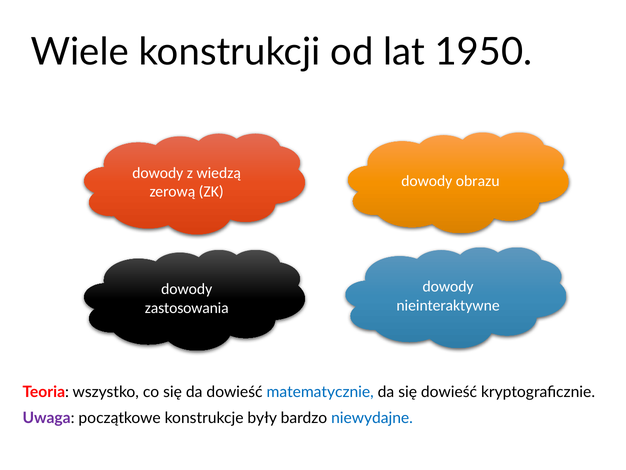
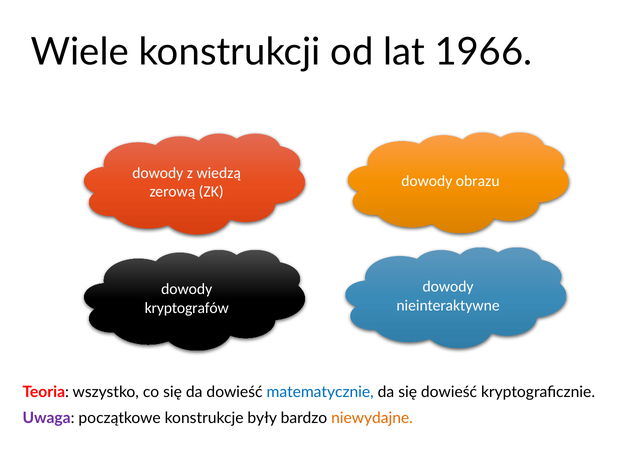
1950: 1950 -> 1966 (483, 52)
zastosowania: zastosowania -> kryptografów (187, 308)
niewydajne colour: blue -> orange (372, 417)
